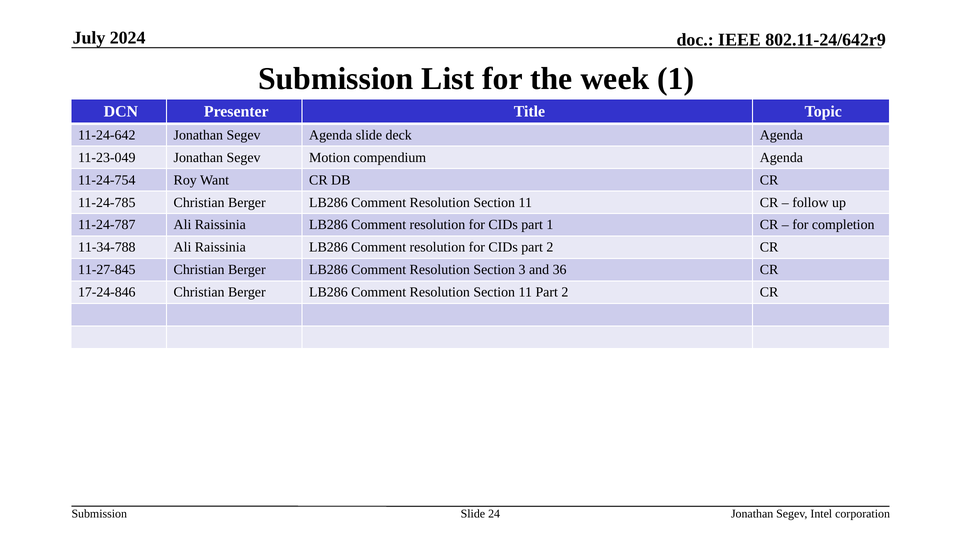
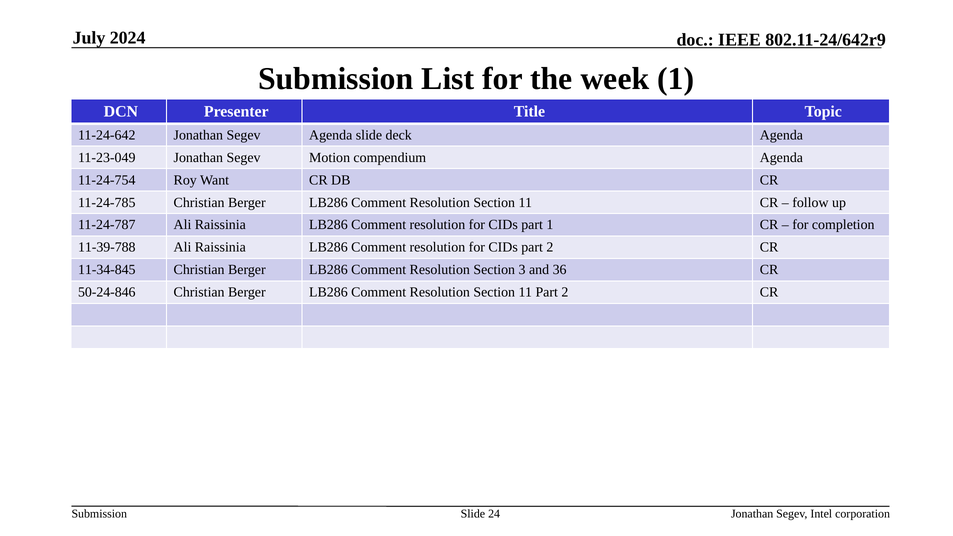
11-34-788: 11-34-788 -> 11-39-788 (107, 247)
11-27-845: 11-27-845 -> 11-34-845 (107, 270)
17-24-846: 17-24-846 -> 50-24-846 (107, 292)
